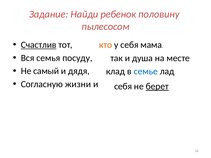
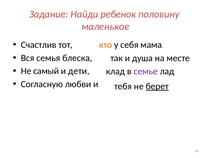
пылесосом: пылесосом -> маленькое (105, 27)
Счастлив underline: present -> none (39, 45)
посуду: посуду -> блеска (77, 58)
дядя: дядя -> дети (79, 71)
семье colour: blue -> purple (146, 72)
жизни: жизни -> любви (78, 84)
себя: себя -> тебя (123, 86)
